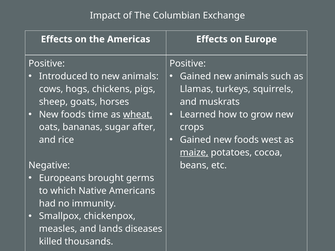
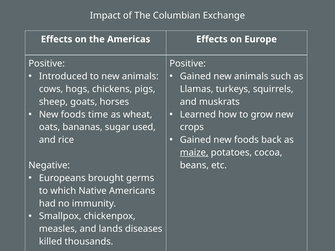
wheat underline: present -> none (138, 115)
after: after -> used (144, 127)
west: west -> back (271, 140)
